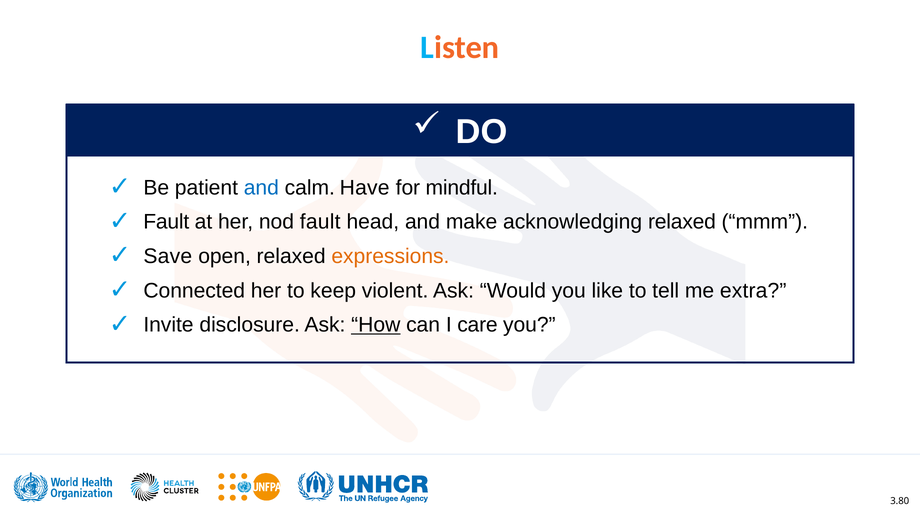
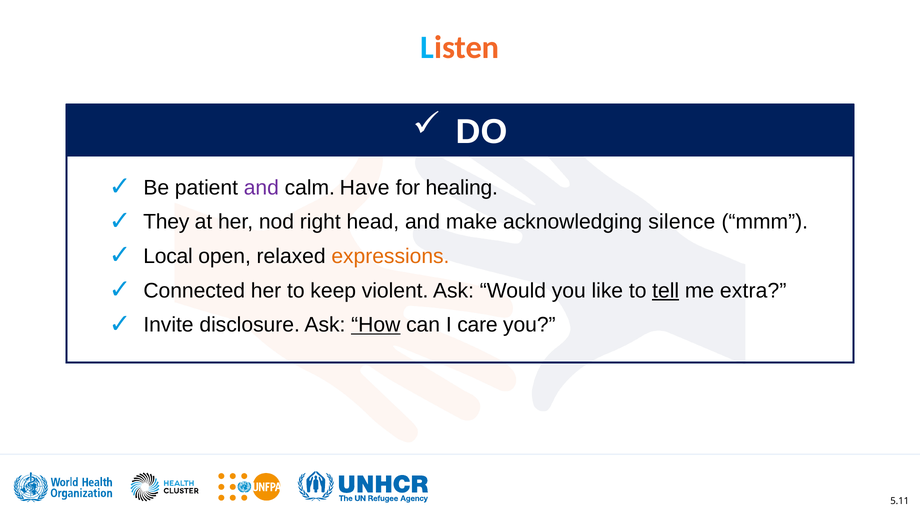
and colour: blue -> purple (261, 187)
mindful: mindful -> healing (462, 187)
Fault: Fault -> They (166, 222)
nod fault: fault -> right (320, 222)
acknowledging relaxed: relaxed -> silence (682, 222)
Save: Save -> Local (168, 256)
tell underline: none -> present (666, 290)
3.80: 3.80 -> 5.11 (900, 500)
